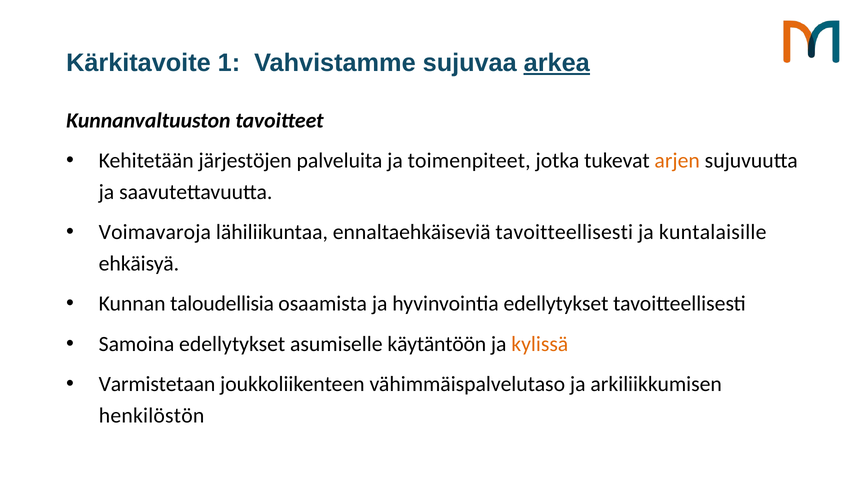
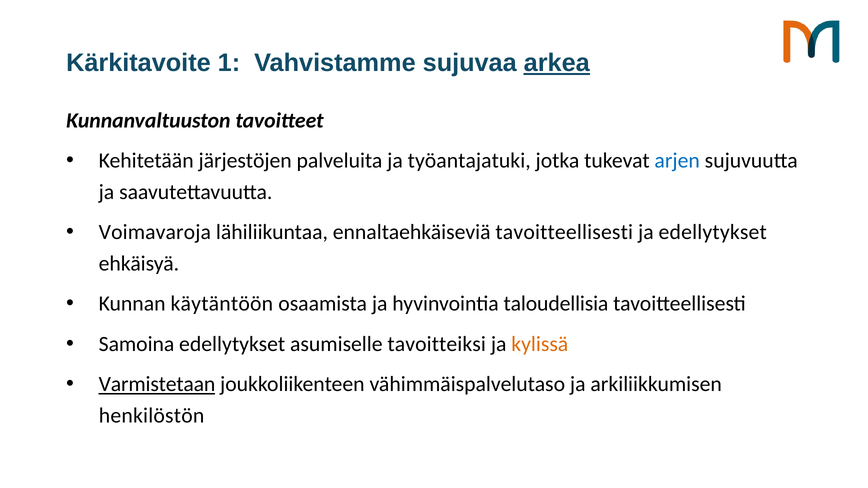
toimenpiteet: toimenpiteet -> työantajatuki (469, 161)
arjen colour: orange -> blue (677, 161)
ja kuntalaisille: kuntalaisille -> edellytykset (713, 232)
taloudellisia: taloudellisia -> käytäntöön (222, 304)
hyvinvointia edellytykset: edellytykset -> taloudellisia (556, 304)
käytäntöön: käytäntöön -> tavoitteiksi (437, 344)
Varmistetaan underline: none -> present (157, 385)
